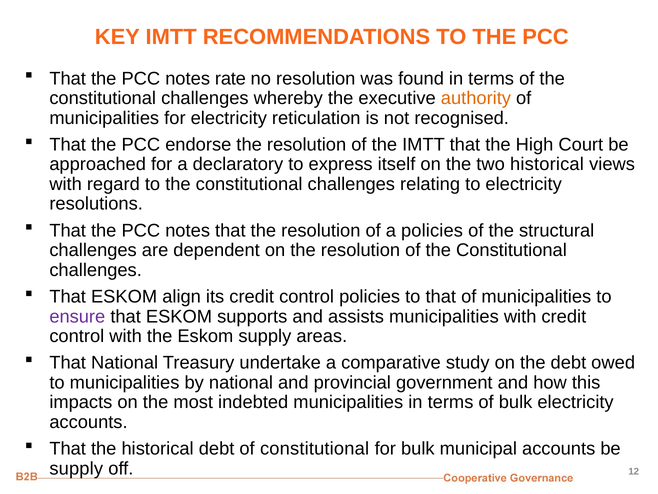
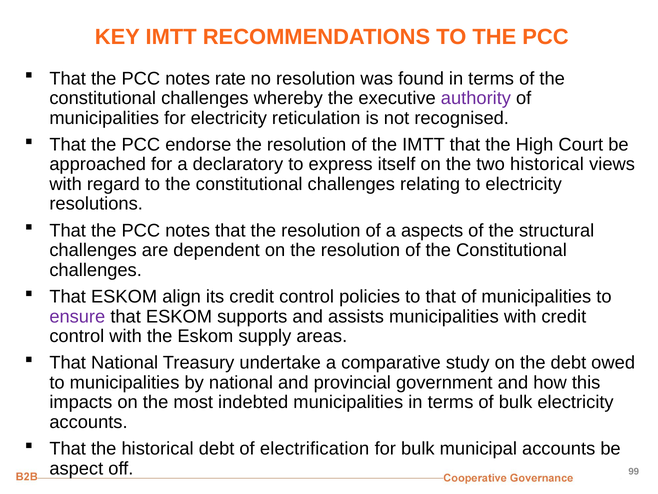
authority colour: orange -> purple (476, 98)
a policies: policies -> aspects (432, 230)
of constitutional: constitutional -> electrification (315, 448)
supply: supply -> aspect (76, 468)
12: 12 -> 99 (634, 471)
